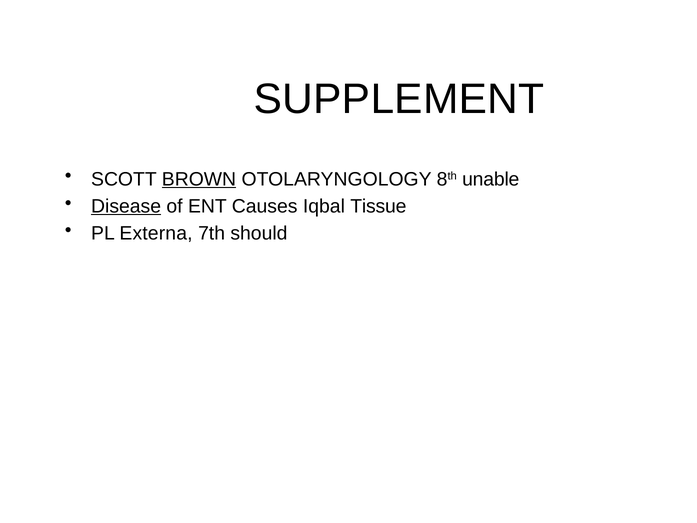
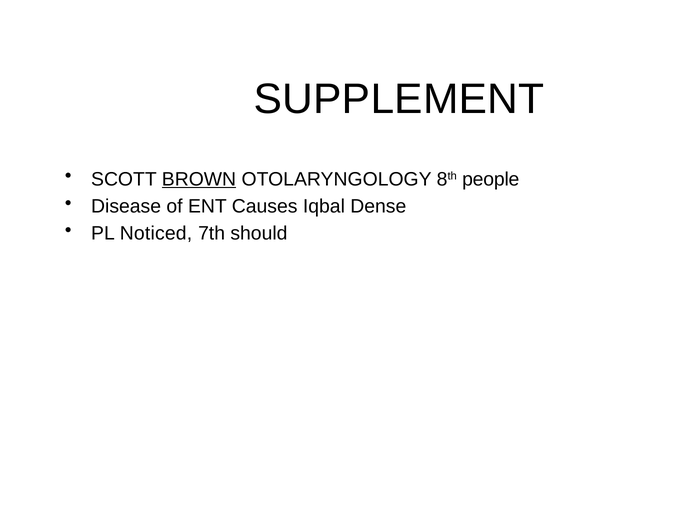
unable: unable -> people (491, 179)
Disease underline: present -> none (126, 206)
Tissue: Tissue -> Dense (378, 206)
Externa: Externa -> Noticed (156, 233)
